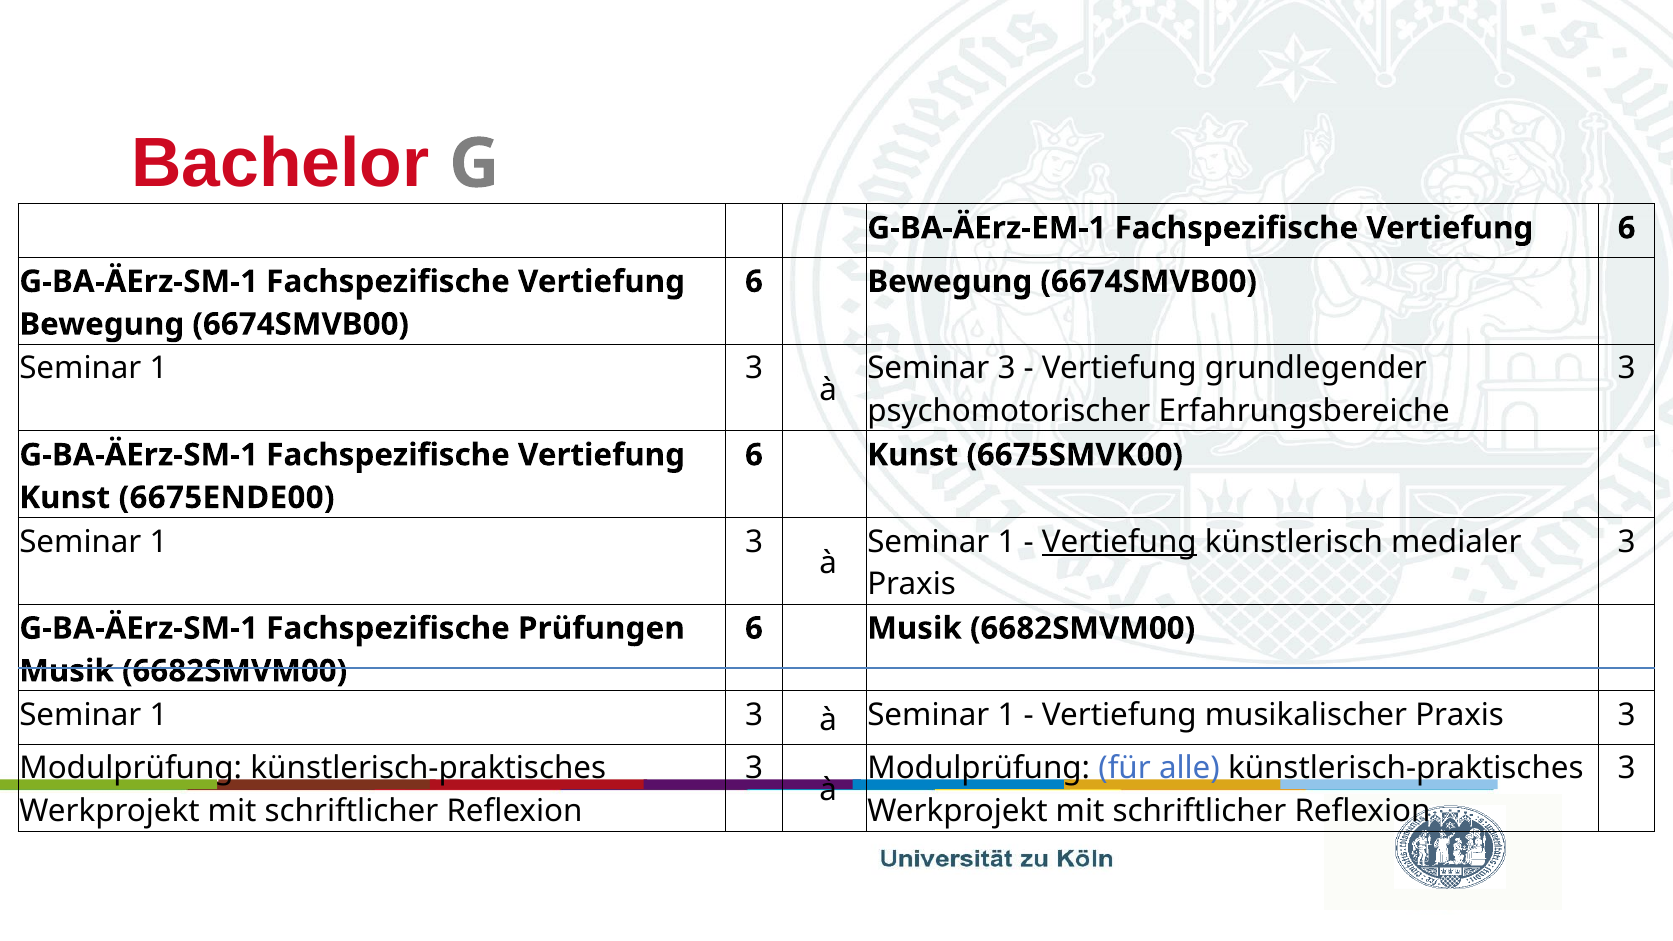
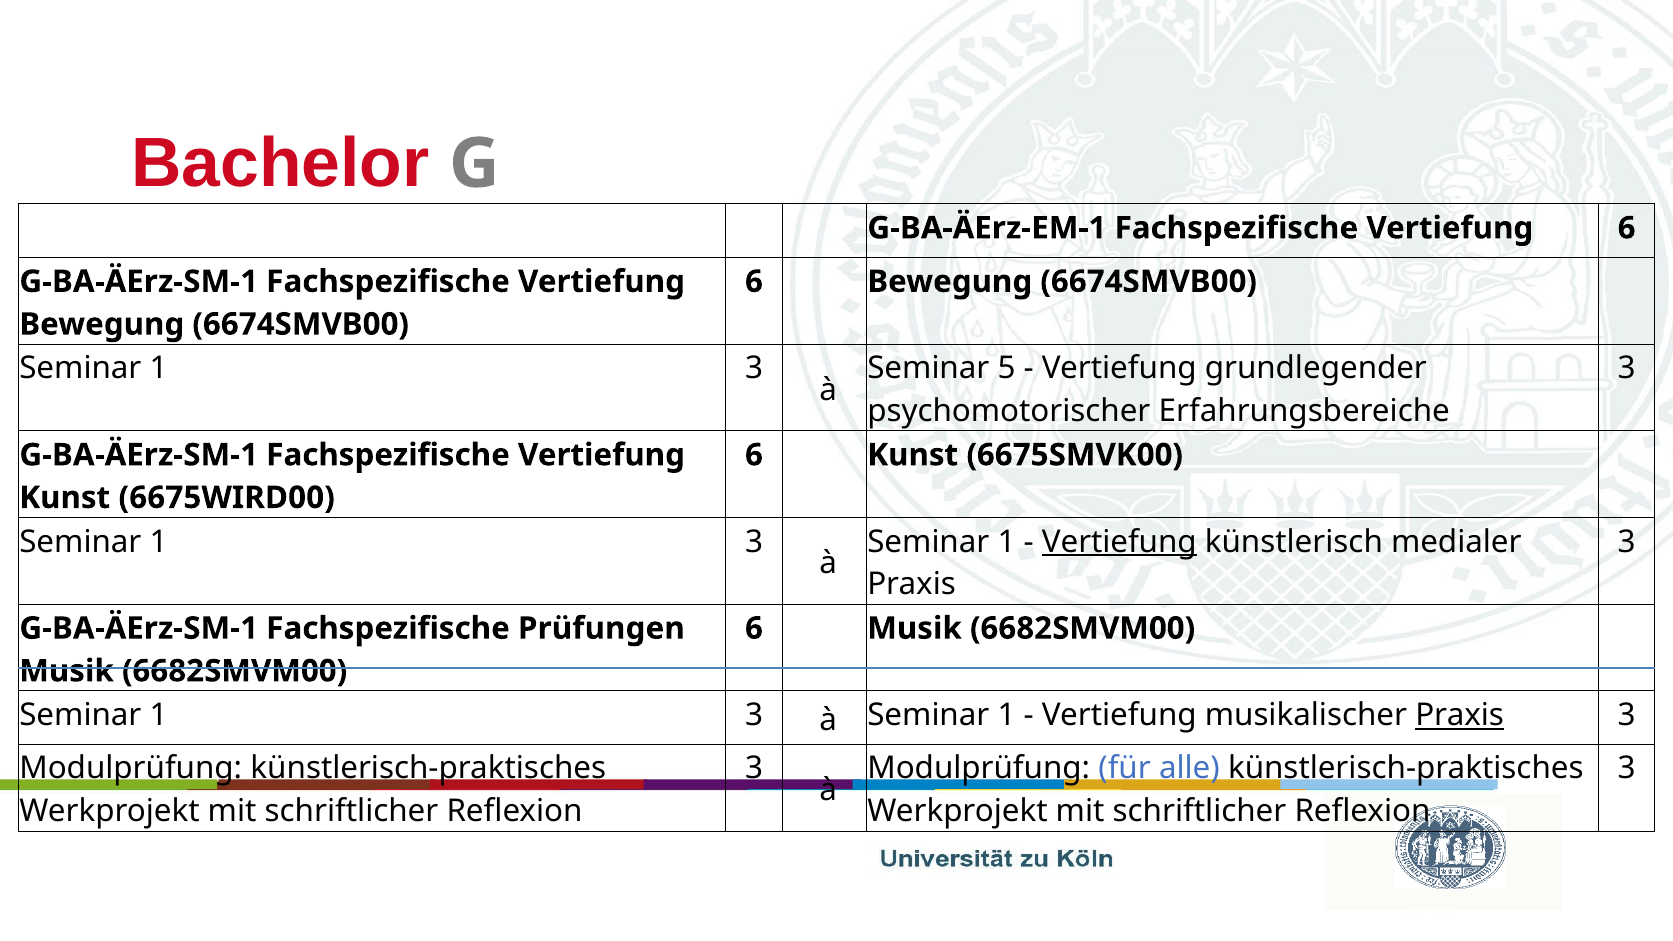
Seminar 3: 3 -> 5 (1007, 368)
6675ENDE00: 6675ENDE00 -> 6675WIRD00 (227, 498)
Praxis underline: none -> present (1460, 715)
